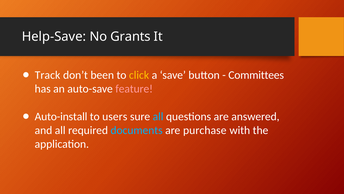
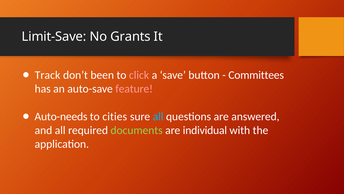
Help-Save: Help-Save -> Limit-Save (54, 36)
click colour: yellow -> pink (139, 75)
Auto-install: Auto-install -> Auto-needs (61, 116)
users: users -> cities (115, 116)
documents colour: light blue -> light green (137, 130)
purchase: purchase -> individual (205, 130)
